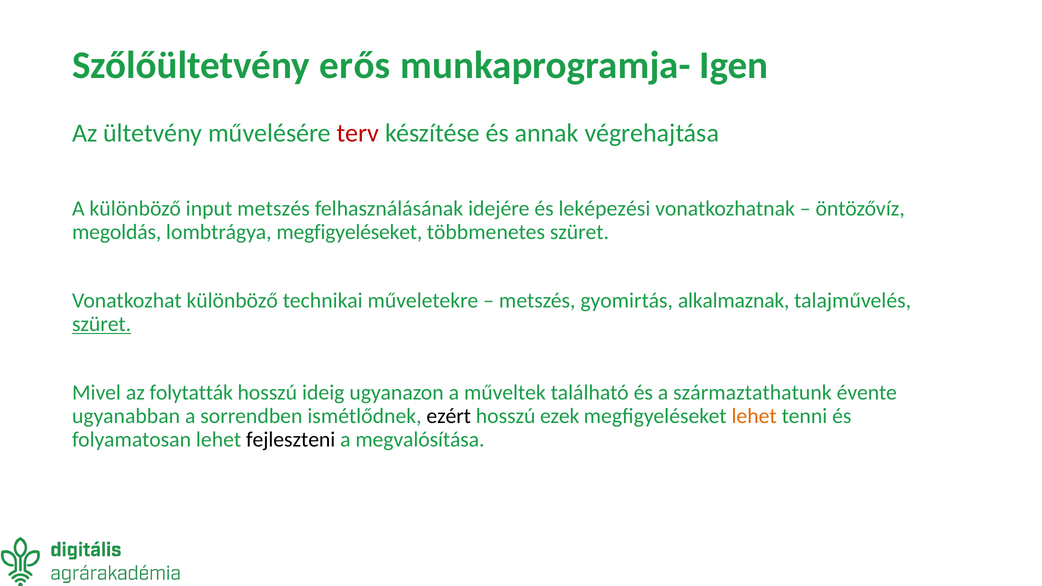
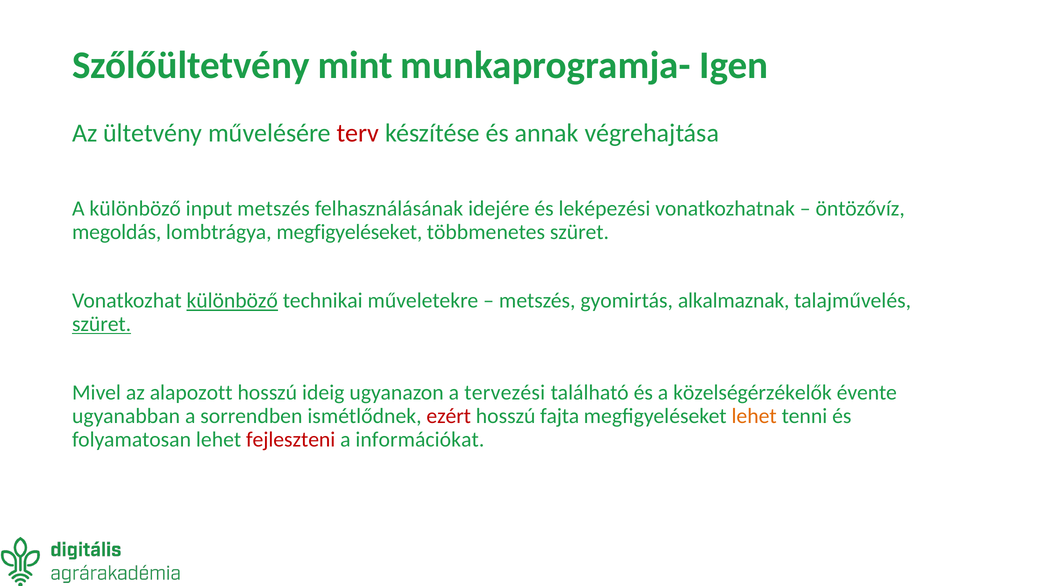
erős: erős -> mint (355, 65)
különböző underline: none -> present (232, 301)
folytatták: folytatták -> alapozott (191, 393)
műveltek: műveltek -> tervezési (505, 393)
származtathatunk: származtathatunk -> közelségérzékelők (752, 393)
ezért colour: black -> red (449, 416)
ezek: ezek -> fajta (560, 416)
fejleszteni colour: black -> red (291, 440)
megvalósítása: megvalósítása -> információkat (420, 440)
